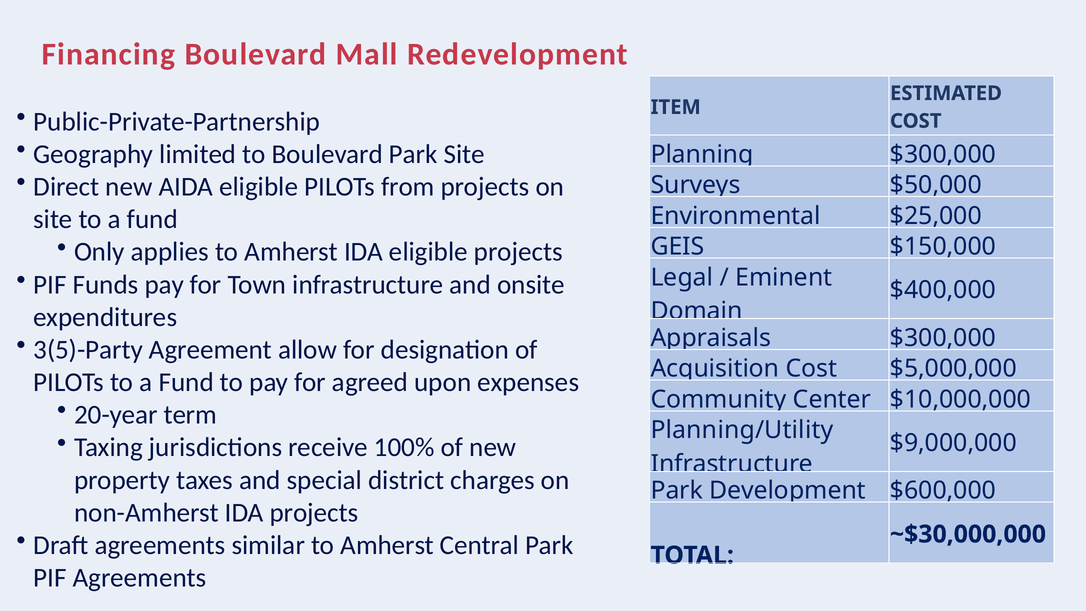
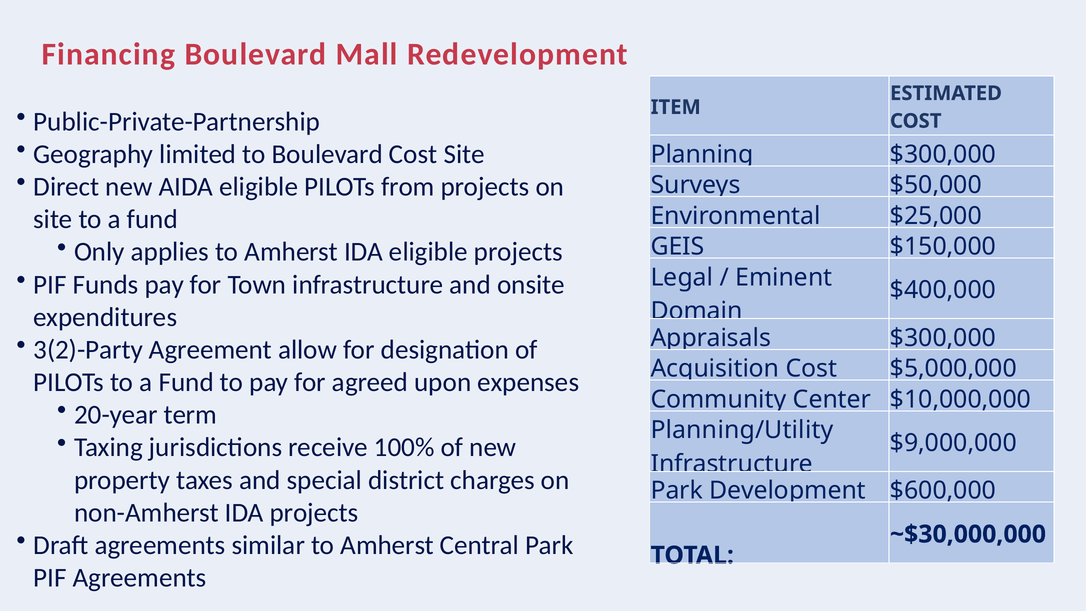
Boulevard Park: Park -> Cost (413, 154)
3(5)-Party: 3(5)-Party -> 3(2)-Party (88, 350)
